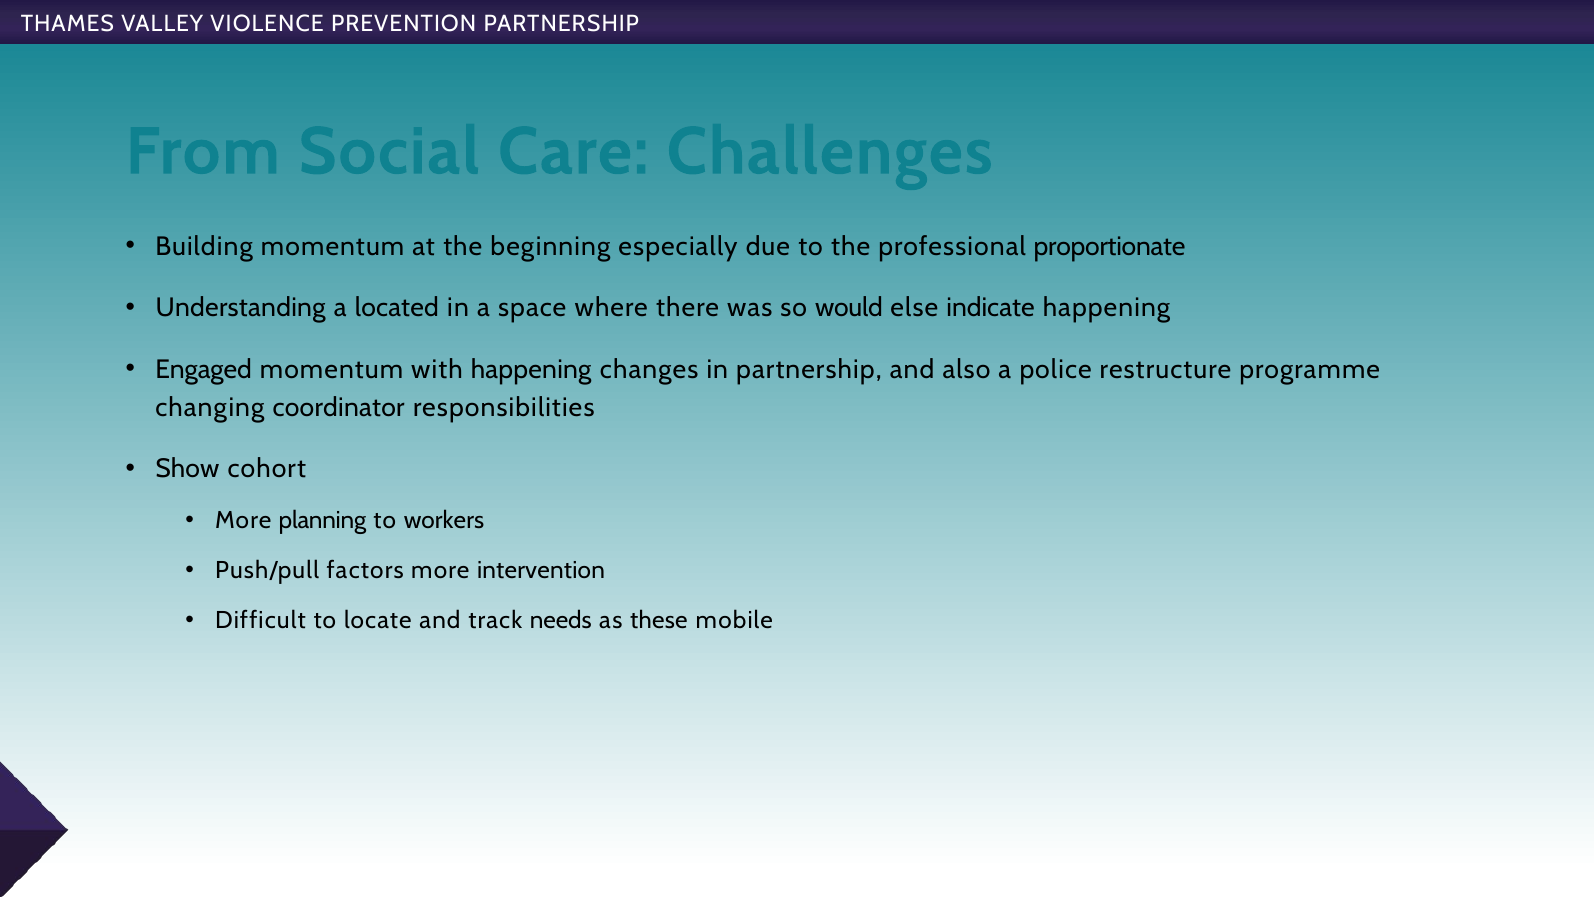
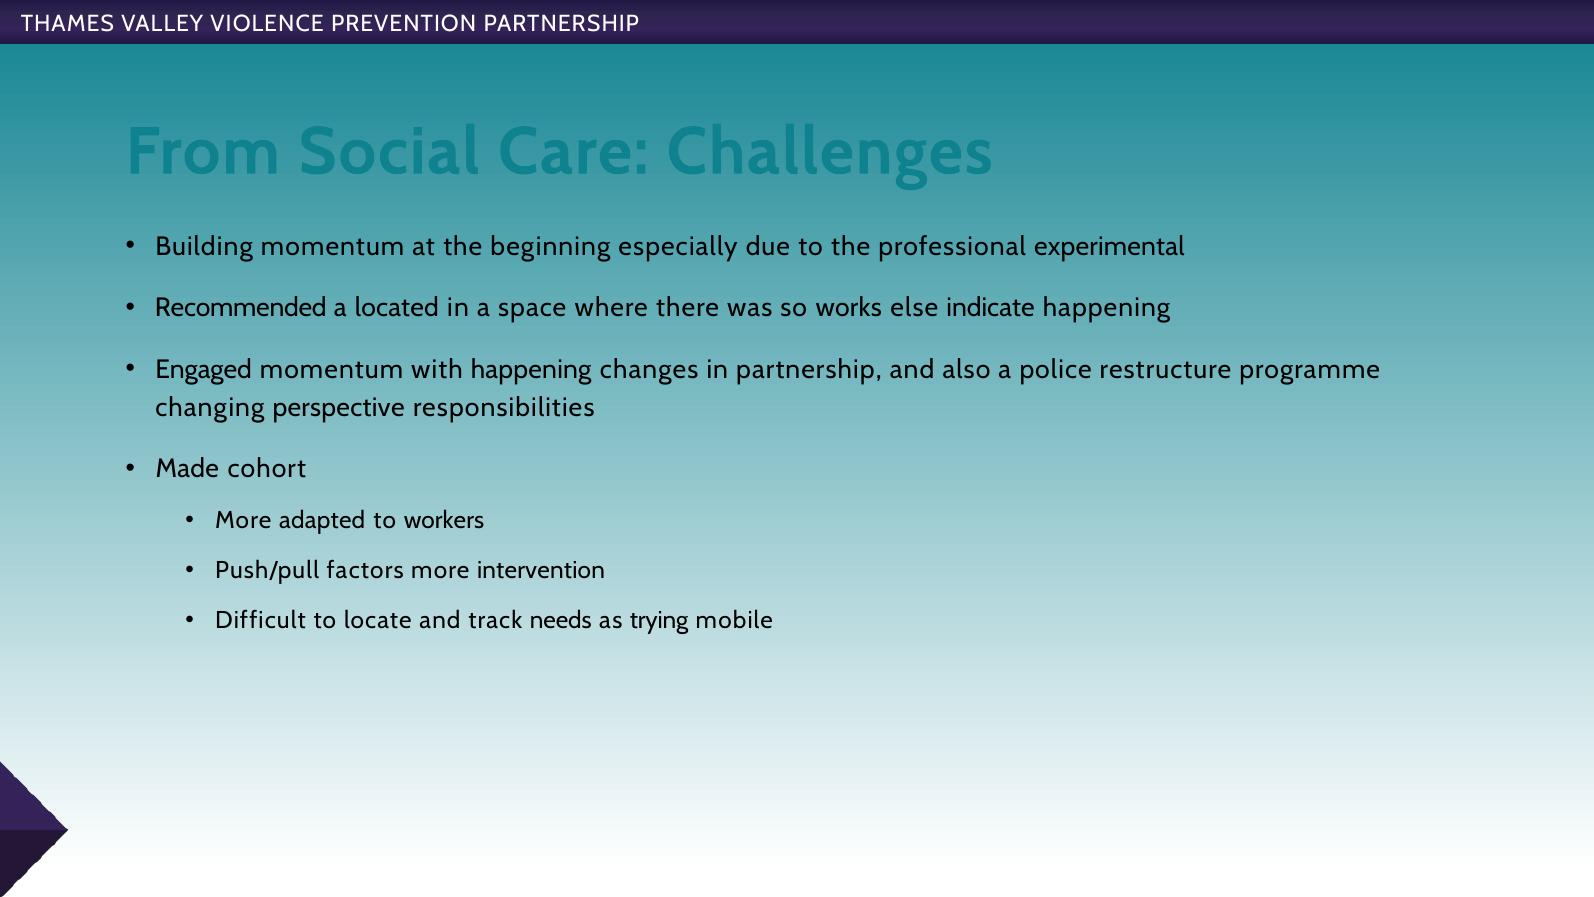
proportionate: proportionate -> experimental (1109, 246)
Understanding: Understanding -> Recommended (241, 308)
would: would -> works (849, 308)
coordinator: coordinator -> perspective (339, 407)
Show: Show -> Made (187, 469)
planning: planning -> adapted (322, 520)
these: these -> trying (659, 620)
